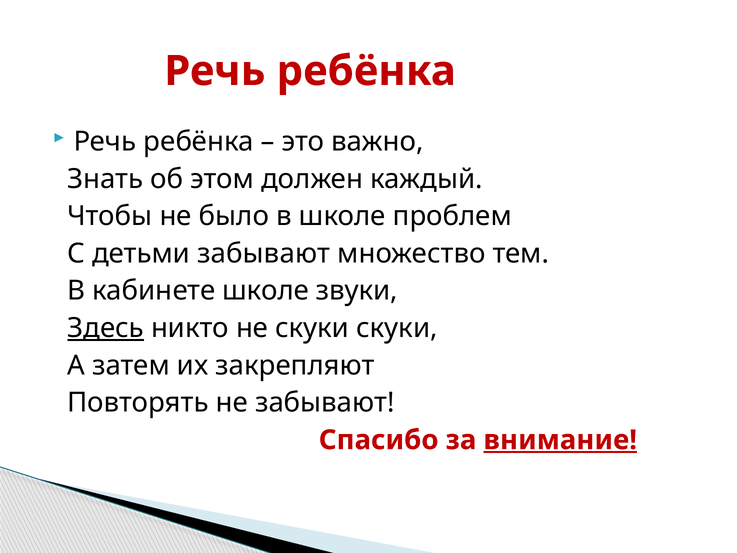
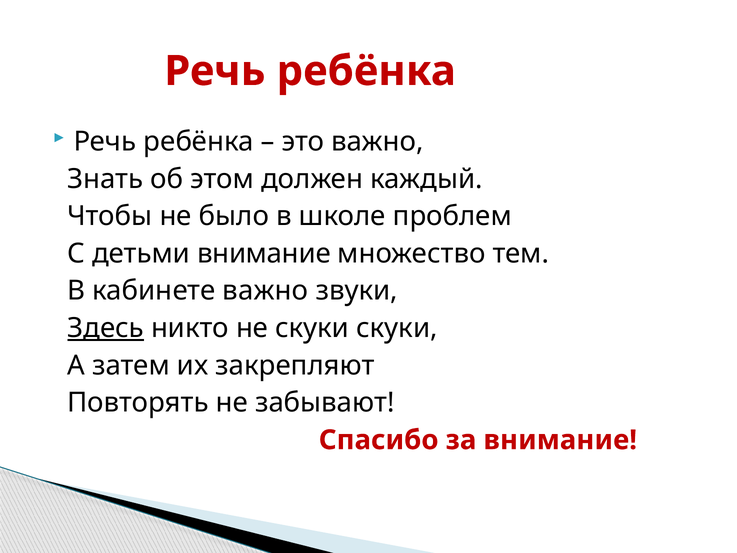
детьми забывают: забывают -> внимание (264, 253)
кабинете школе: школе -> важно (265, 291)
внимание underline: present -> none (560, 440)
